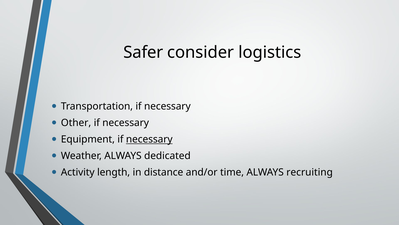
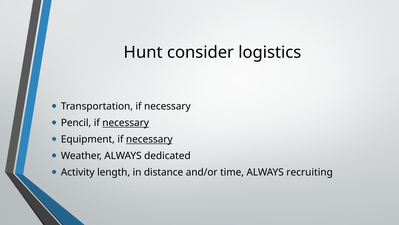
Safer: Safer -> Hunt (143, 52)
Other: Other -> Pencil (76, 123)
necessary underline: none -> present (126, 123)
